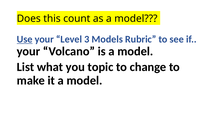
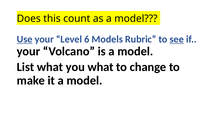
3: 3 -> 6 (87, 39)
see underline: none -> present (177, 39)
you topic: topic -> what (101, 67)
